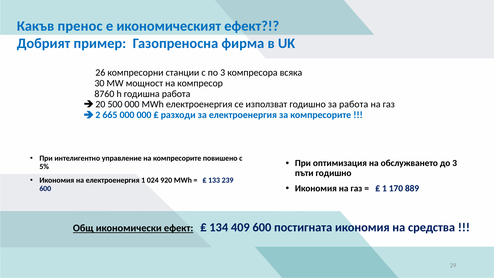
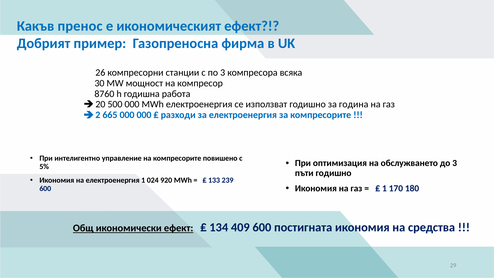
за работа: работа -> година (354, 104)
889: 889 -> 180 (412, 188)
